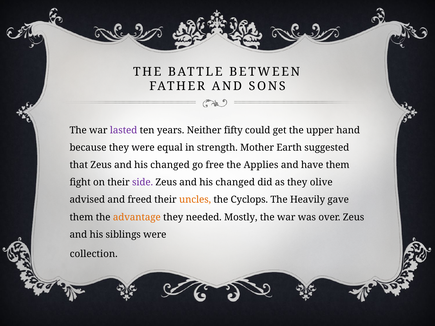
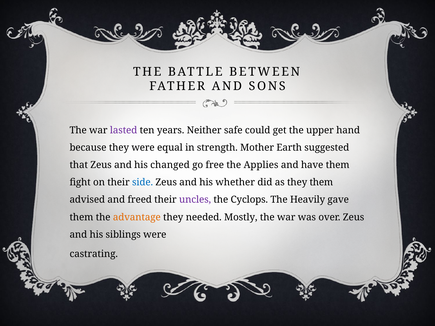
fifty: fifty -> safe (233, 130)
side colour: purple -> blue (143, 183)
changed: changed -> whether (235, 183)
they olive: olive -> them (321, 183)
uncles colour: orange -> purple (195, 200)
collection: collection -> castrating (94, 254)
